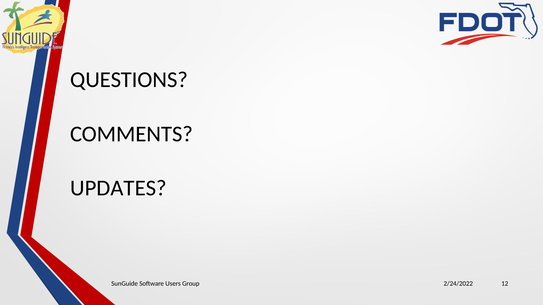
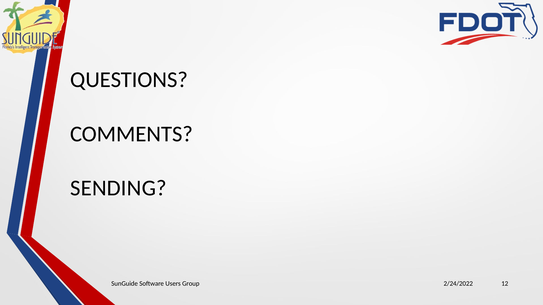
UPDATES: UPDATES -> SENDING (118, 188)
